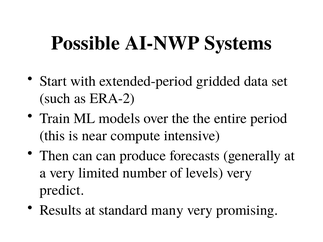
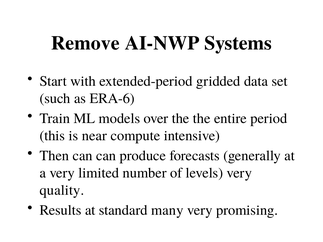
Possible: Possible -> Remove (85, 43)
ERA-2: ERA-2 -> ERA-6 (112, 98)
predict: predict -> quality (62, 190)
